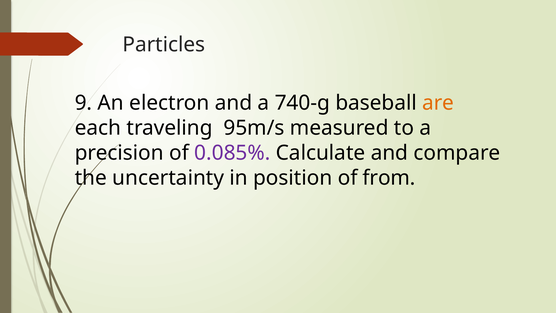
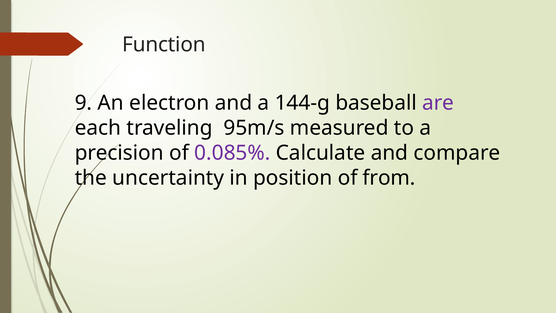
Particles: Particles -> Function (164, 45)
740-g: 740-g -> 144-g (302, 103)
are colour: orange -> purple (438, 103)
